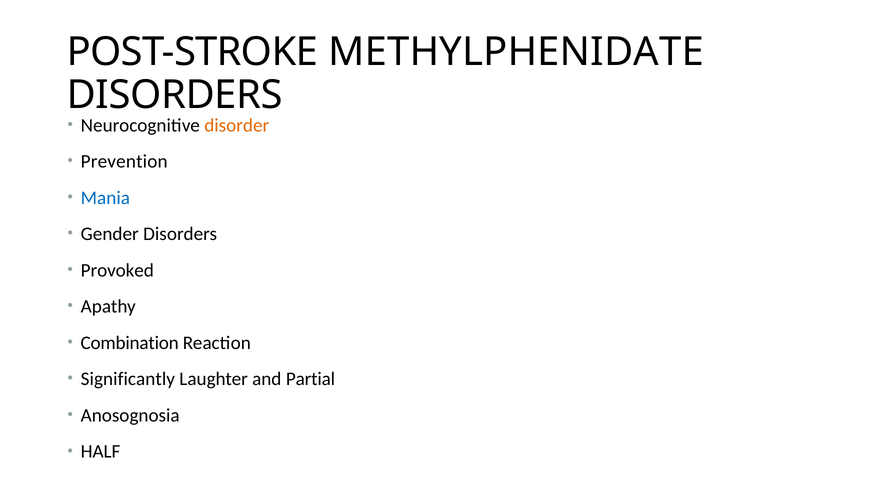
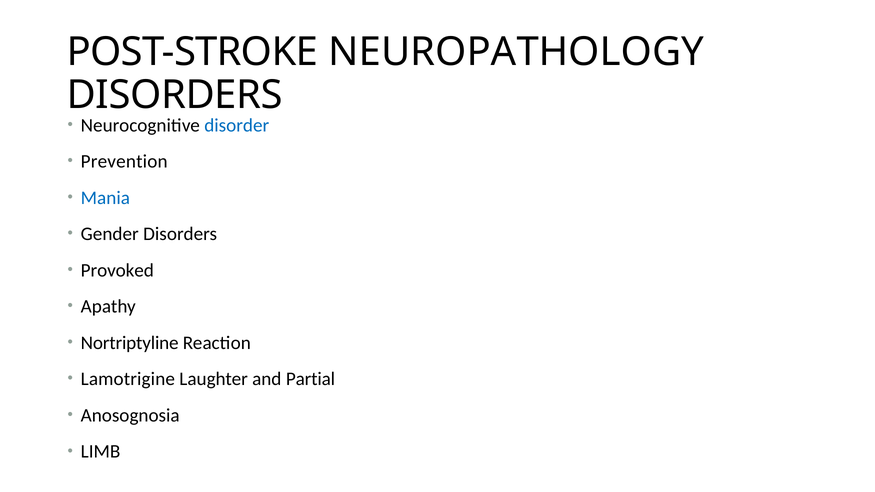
METHYLPHENIDATE: METHYLPHENIDATE -> NEUROPATHOLOGY (516, 52)
disorder colour: orange -> blue (237, 125)
Combination: Combination -> Nortriptyline (130, 343)
Significantly: Significantly -> Lamotrigine (128, 379)
HALF: HALF -> LIMB (101, 452)
